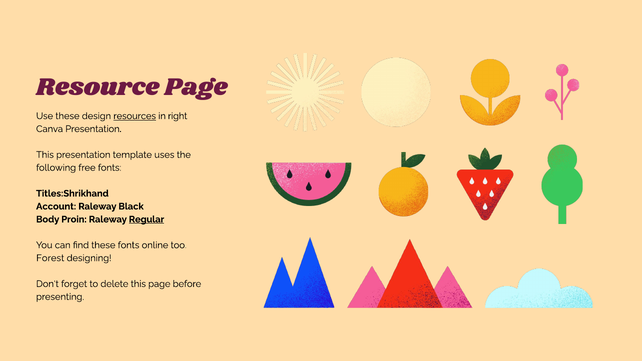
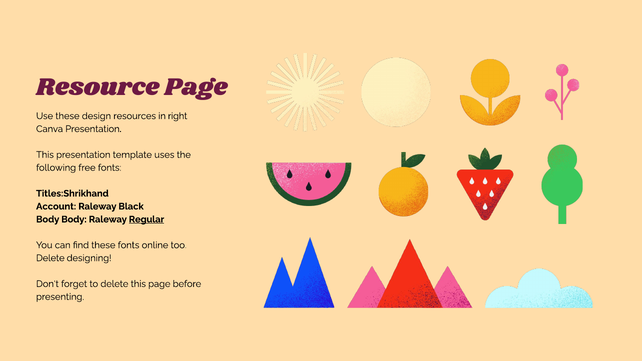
resources underline: present -> none (135, 116)
Body Proin: Proin -> Body (74, 219)
Forest: Forest -> Delete (50, 258)
